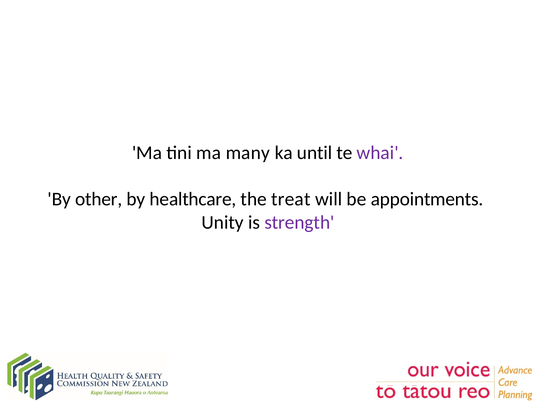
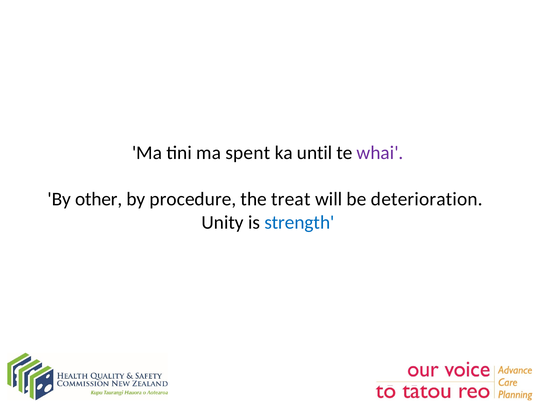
many: many -> spent (248, 153)
healthcare: healthcare -> procedure (193, 199)
appointments: appointments -> deterioration (427, 199)
strength colour: purple -> blue (299, 222)
